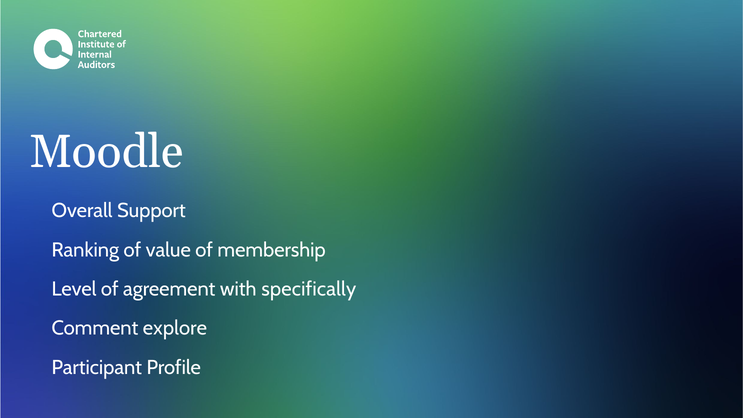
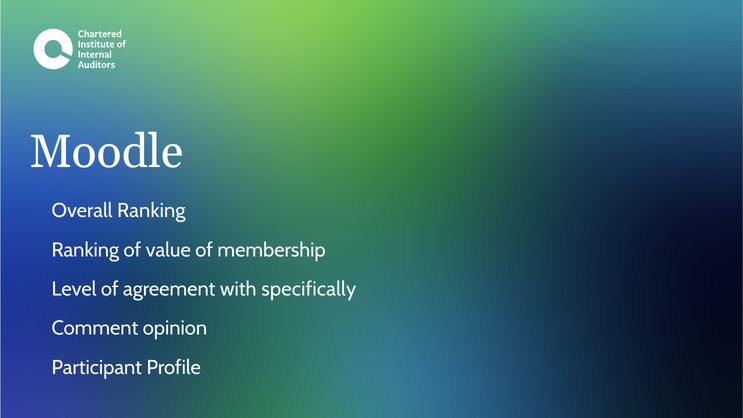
Overall Support: Support -> Ranking (151, 211)
explore: explore -> opinion (175, 328)
